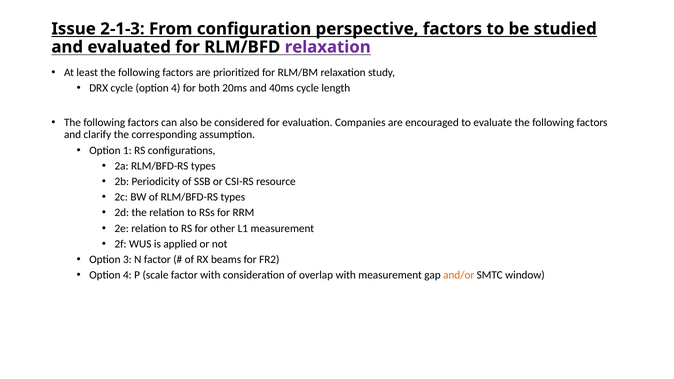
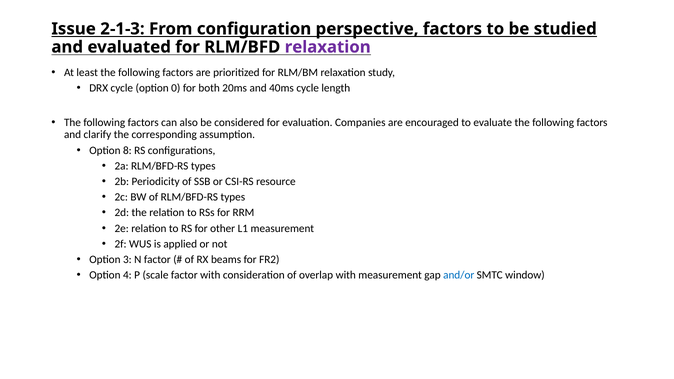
cycle option 4: 4 -> 0 (176, 88)
1: 1 -> 8 (127, 150)
and/or colour: orange -> blue (459, 275)
